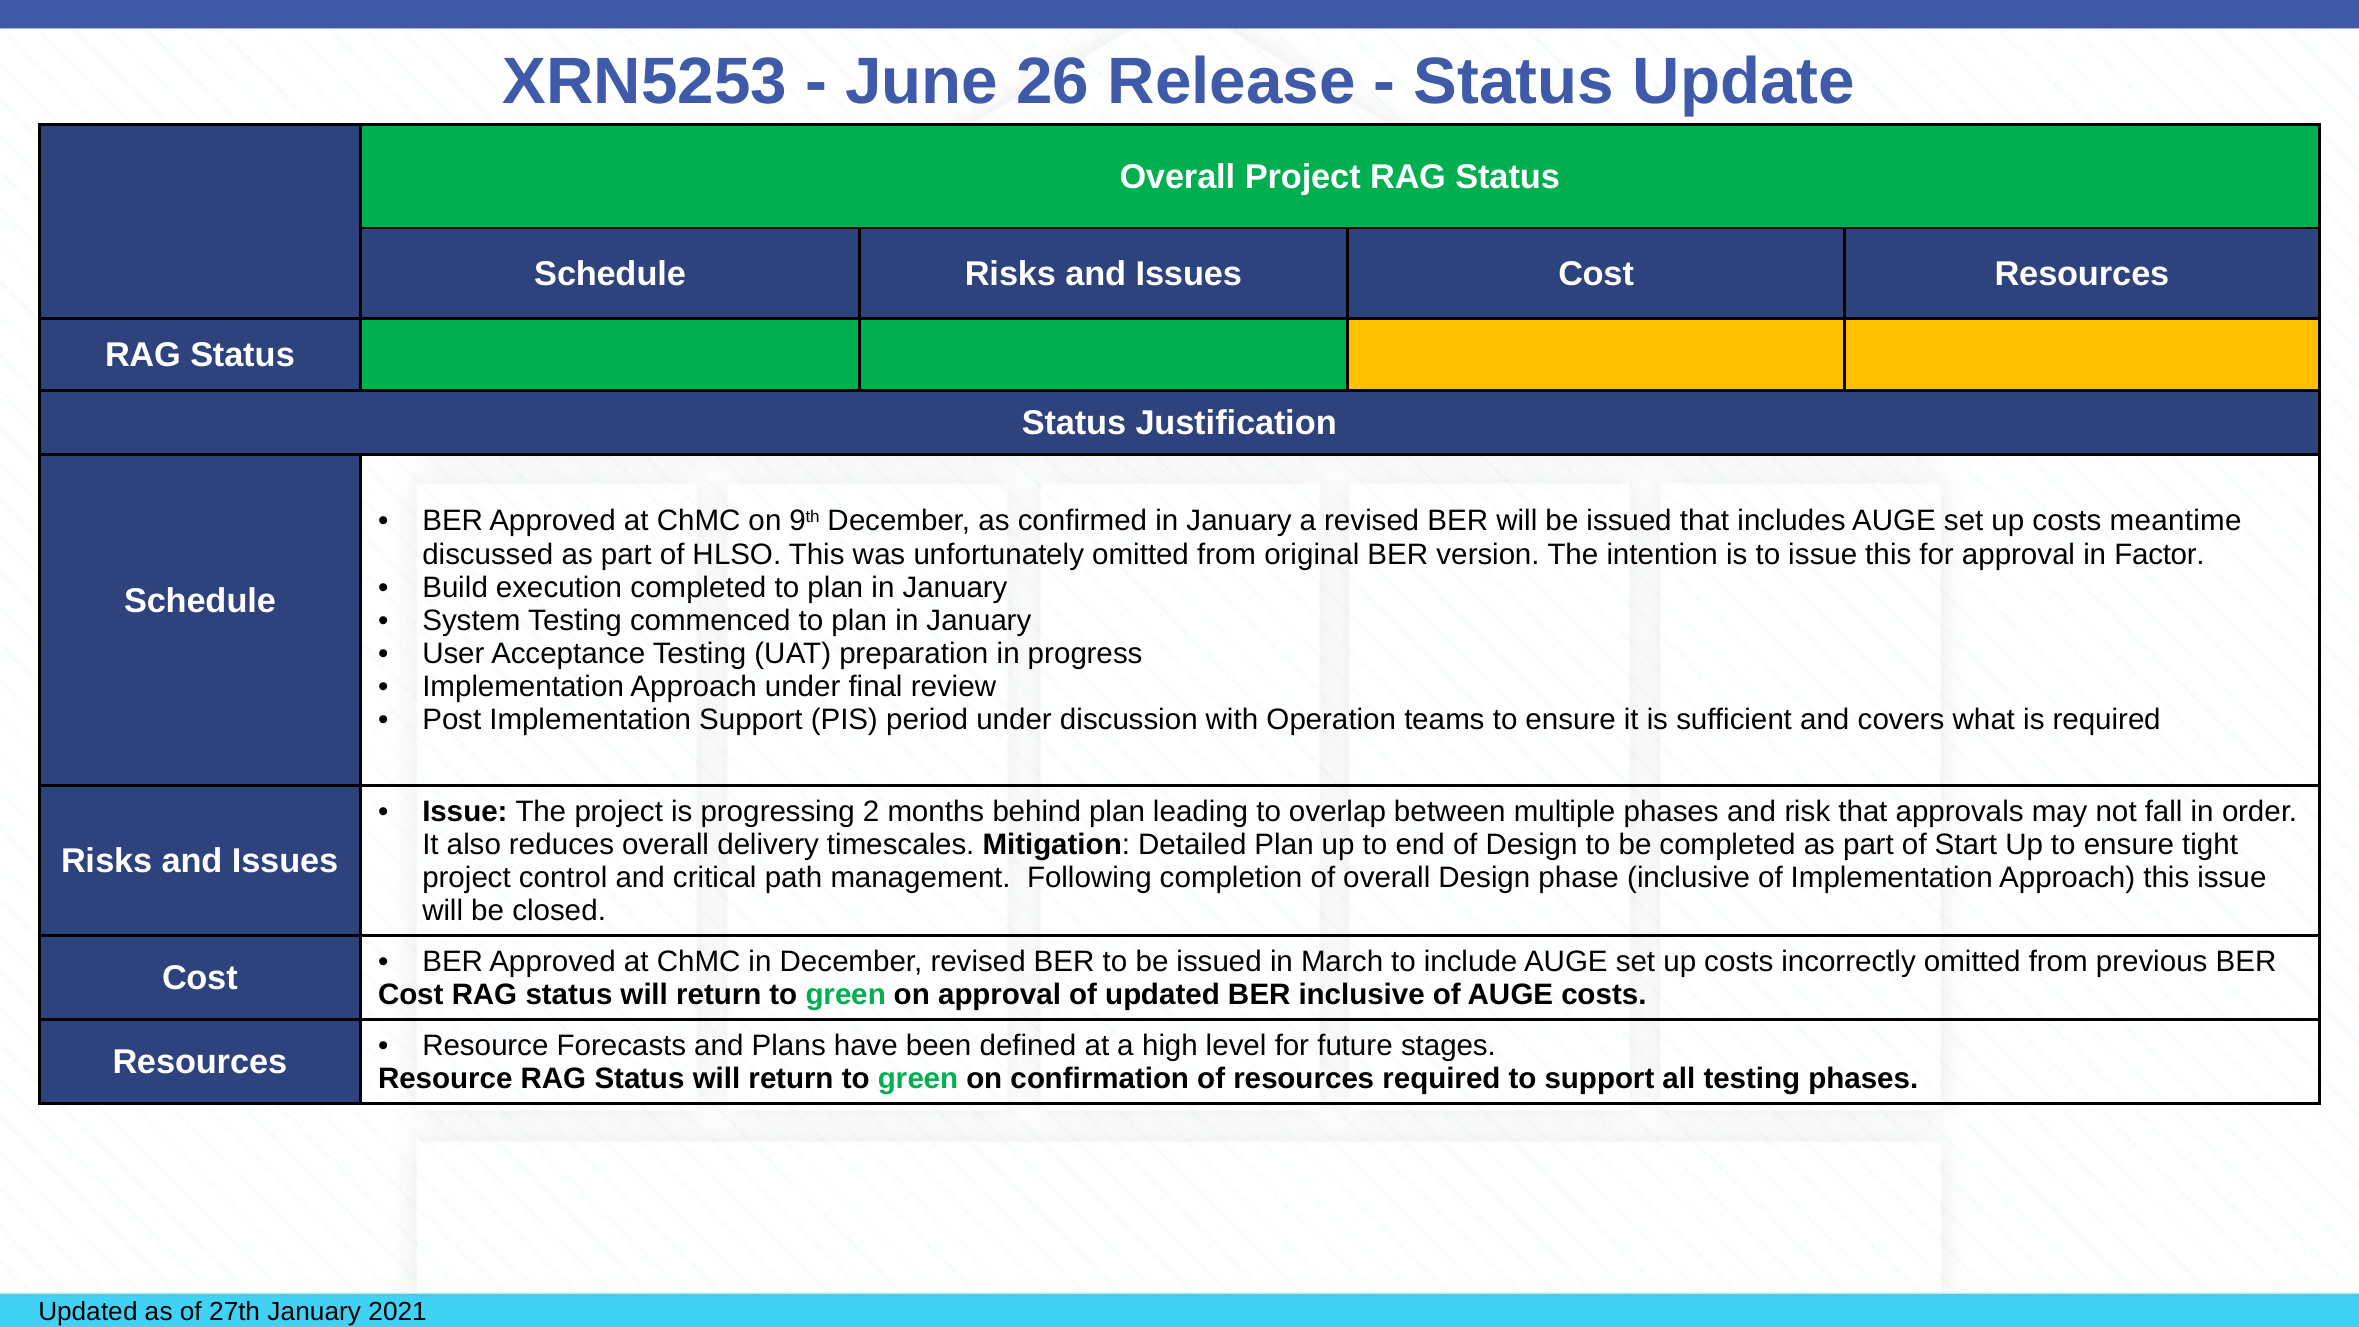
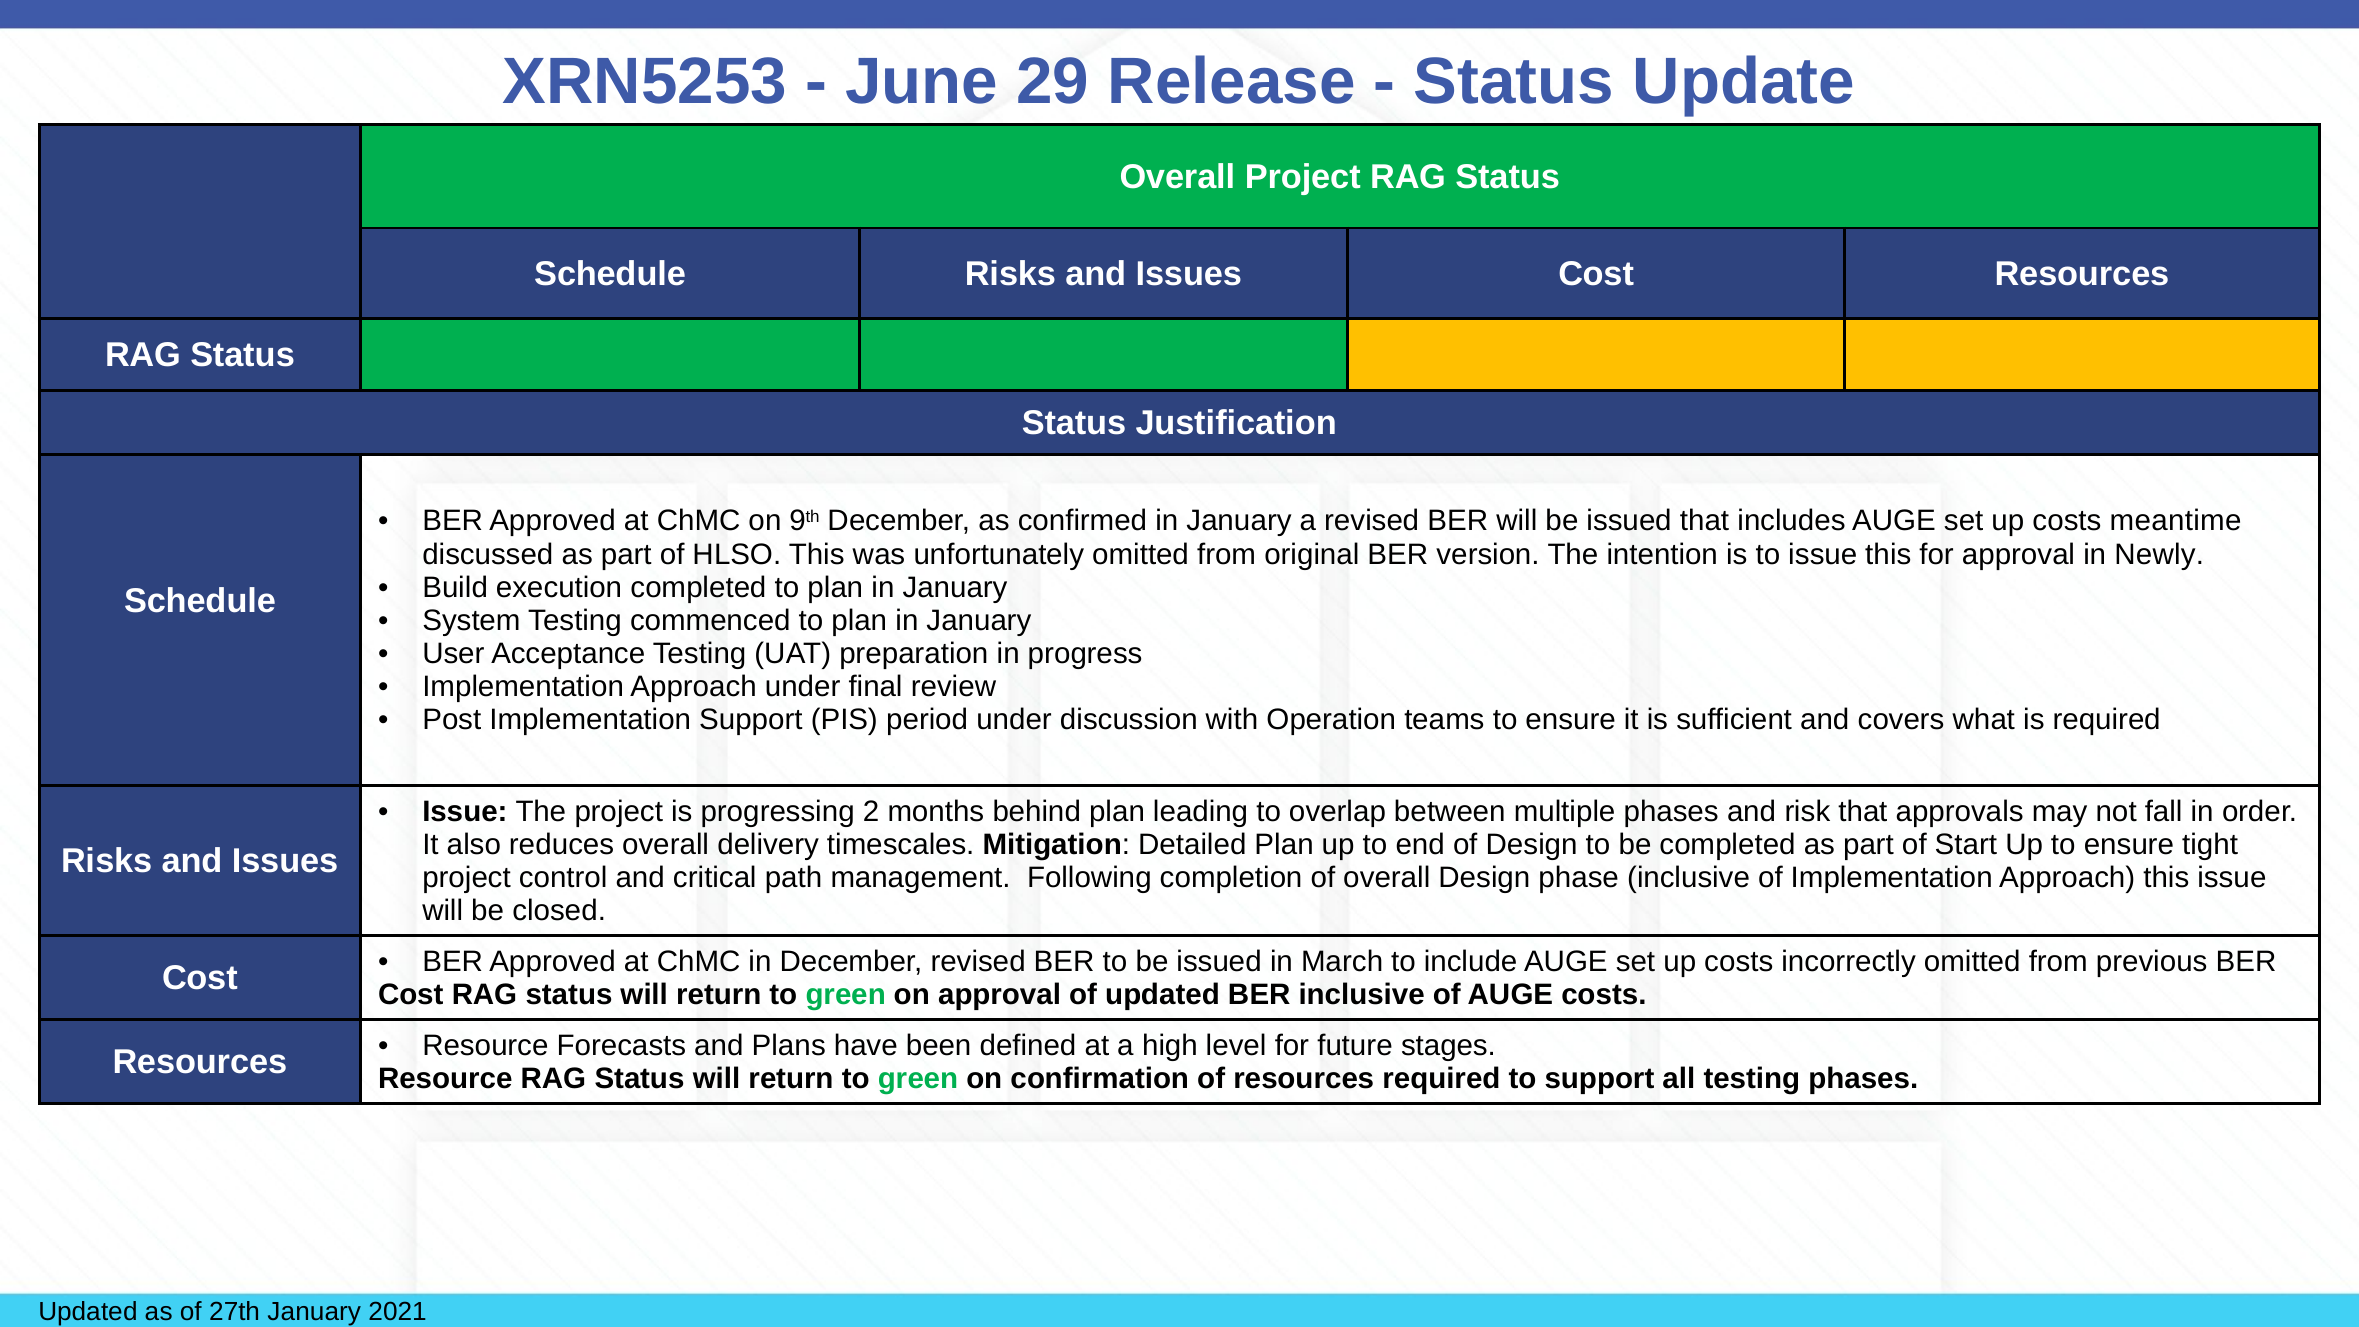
26: 26 -> 29 (1053, 82)
Factor: Factor -> Newly (2159, 554)
